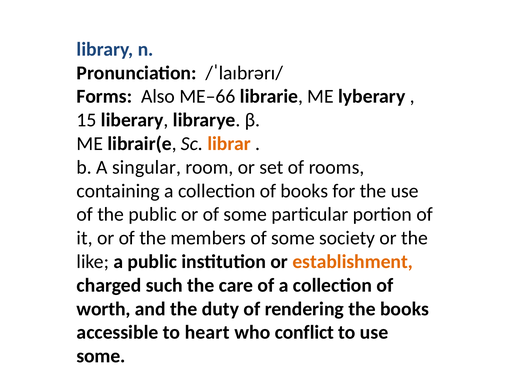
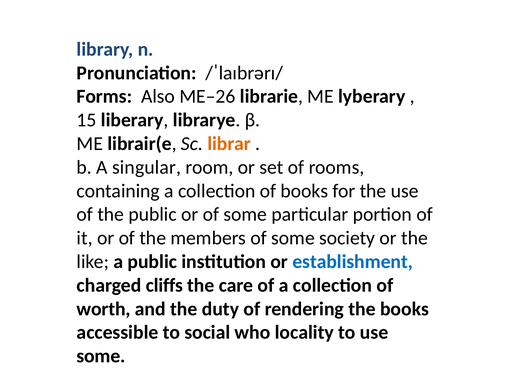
ME–66: ME–66 -> ME–26 (207, 97)
establishment colour: orange -> blue (353, 262)
such: such -> cliffs (164, 286)
heart: heart -> social (207, 333)
conflict: conflict -> locality (304, 333)
